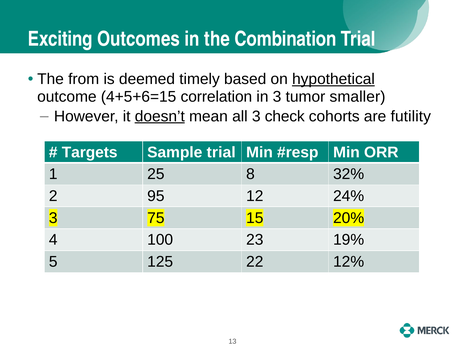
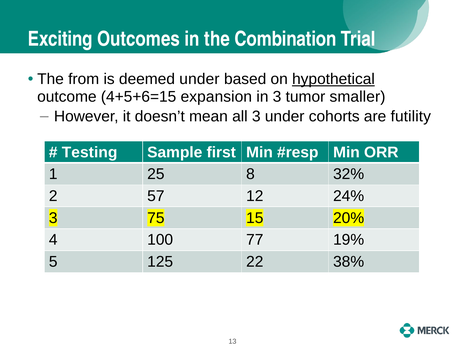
deemed timely: timely -> under (199, 79)
correlation: correlation -> expansion (216, 97)
doesn’t underline: present -> none (160, 117)
3 check: check -> under (285, 117)
Targets: Targets -> Testing (90, 153)
Sample trial: trial -> first (221, 153)
95: 95 -> 57 (156, 196)
23: 23 -> 77 (255, 240)
12%: 12% -> 38% (349, 262)
